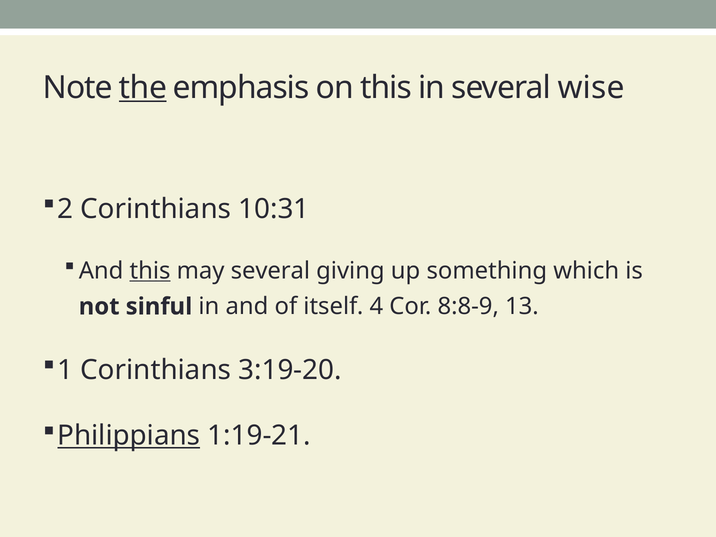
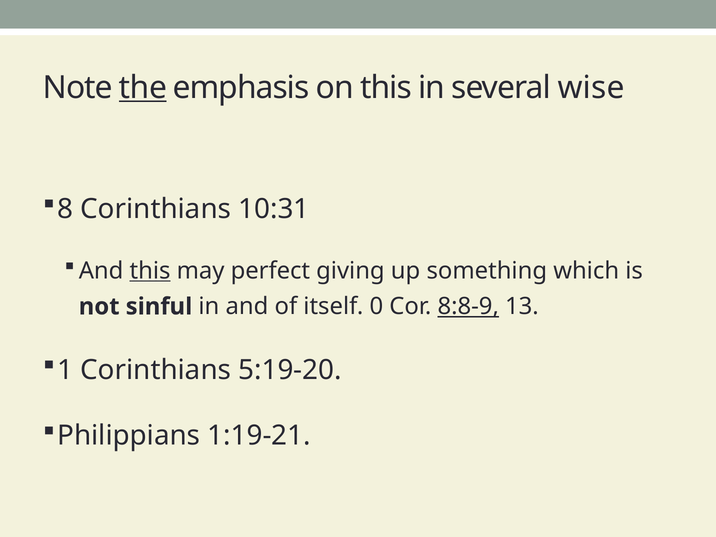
2: 2 -> 8 (65, 209)
may several: several -> perfect (270, 271)
4: 4 -> 0 (376, 307)
8:8-9 underline: none -> present (468, 307)
3:19-20: 3:19-20 -> 5:19-20 (290, 370)
Philippians underline: present -> none (129, 436)
